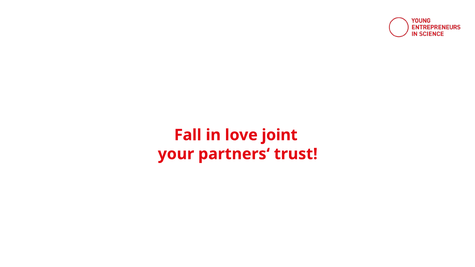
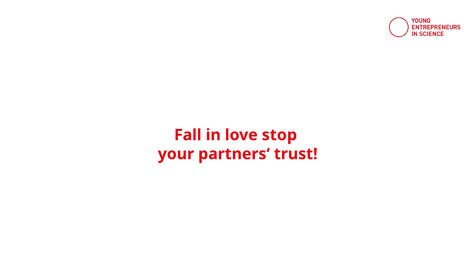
joint: joint -> stop (279, 135)
